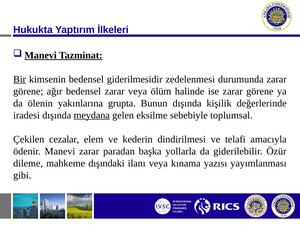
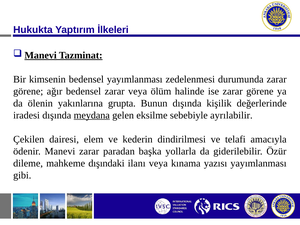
Bir underline: present -> none (20, 79)
bedensel giderilmesidir: giderilmesidir -> yayımlanması (135, 79)
toplumsal: toplumsal -> ayrılabilir (231, 115)
cezalar: cezalar -> dairesi (64, 139)
